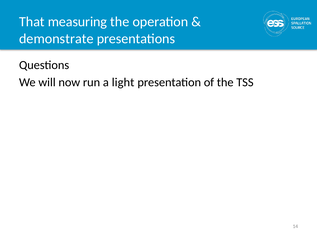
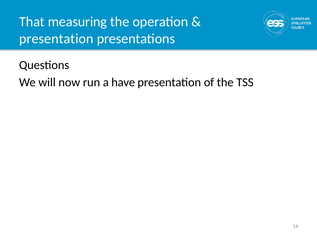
demonstrate: demonstrate -> presentation (56, 39)
light: light -> have (123, 83)
